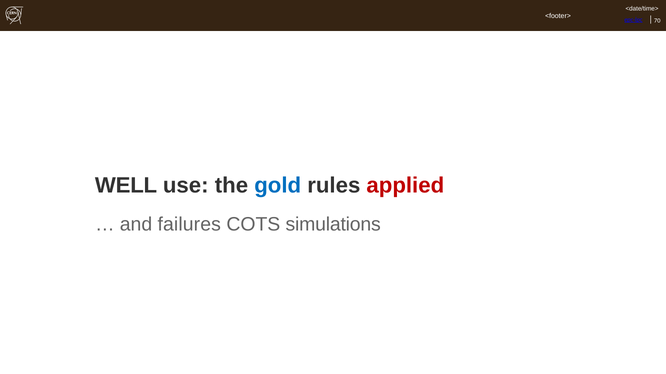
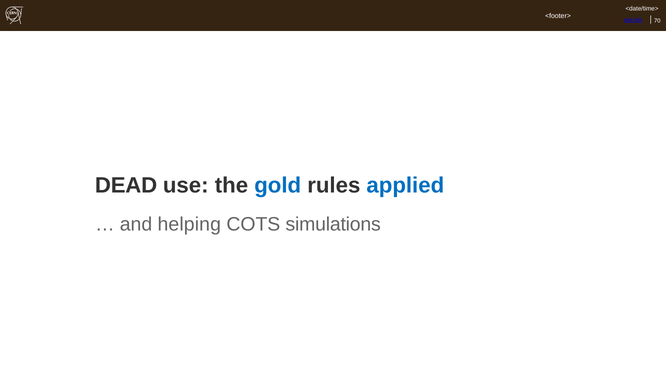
WELL: WELL -> DEAD (126, 186)
applied colour: red -> blue (405, 186)
failures: failures -> helping (189, 225)
